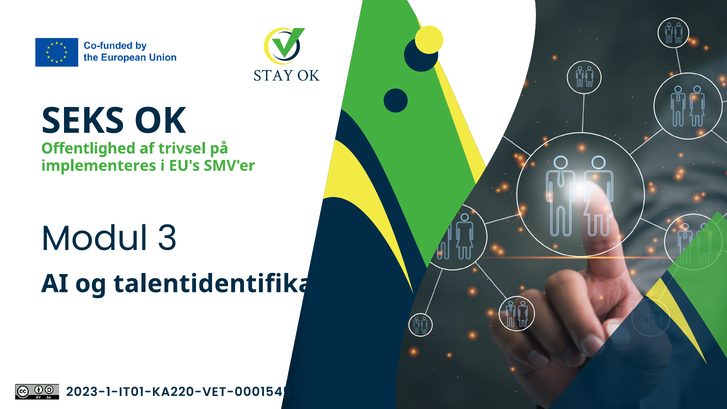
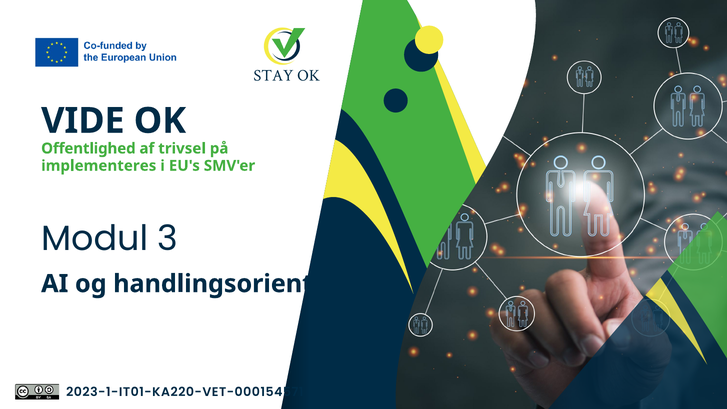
SEKS: SEKS -> VIDE (83, 121)
talentidentifikation: talentidentifikation -> handlingsorienteret (239, 284)
